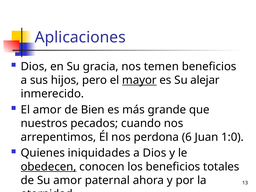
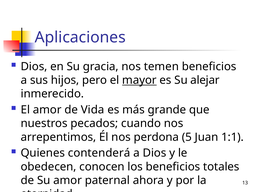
Bien: Bien -> Vida (93, 110)
6: 6 -> 5 (187, 137)
1:0: 1:0 -> 1:1 (233, 137)
iniquidades: iniquidades -> contenderá (99, 153)
obedecen underline: present -> none (49, 167)
